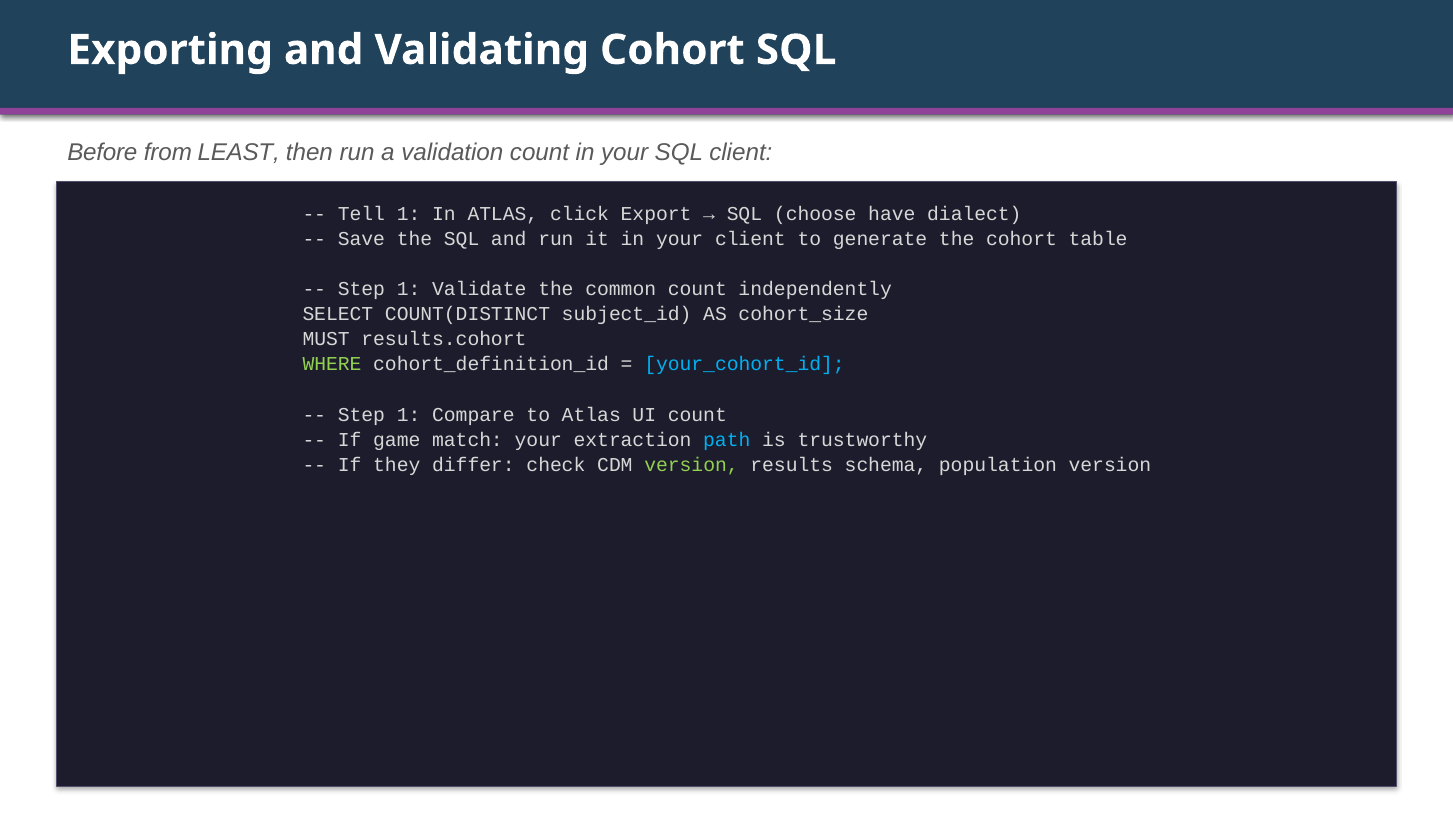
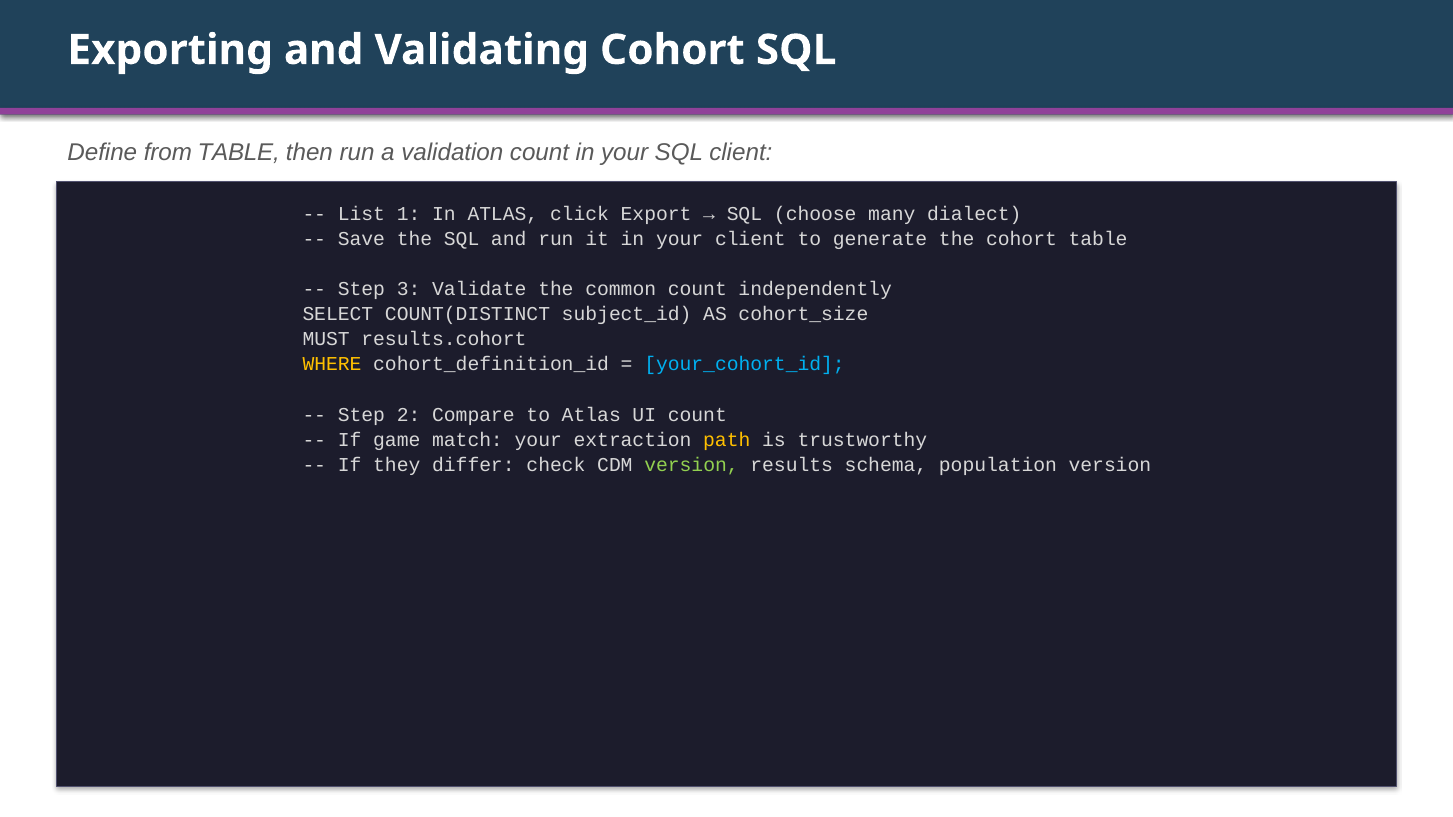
Before: Before -> Define (102, 152)
from LEAST: LEAST -> TABLE (239, 152)
Tell: Tell -> List (361, 214)
have: have -> many (892, 214)
1: 1 -> 3 (409, 289)
WHERE colour: light green -> yellow (332, 365)
1: 1 -> 2 (409, 415)
path colour: light blue -> yellow (727, 440)
